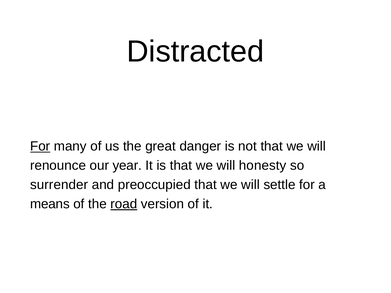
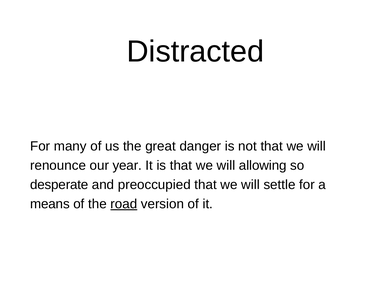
For underline: present -> none (40, 146)
honesty: honesty -> allowing (263, 166)
surrender: surrender -> desperate (59, 185)
